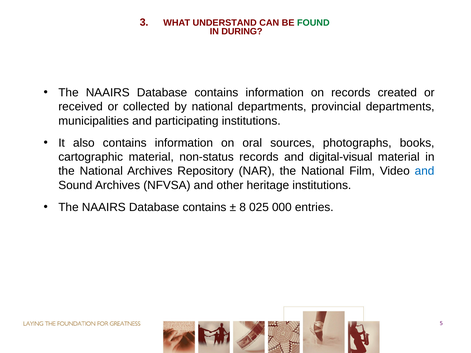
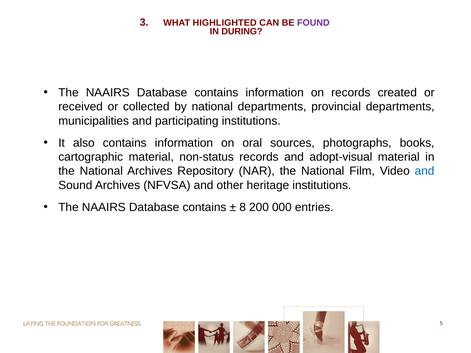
UNDERSTAND: UNDERSTAND -> HIGHLIGHTED (225, 23)
FOUND colour: green -> purple (313, 23)
digital-visual: digital-visual -> adopt-visual (341, 157)
025: 025 -> 200 (259, 207)
